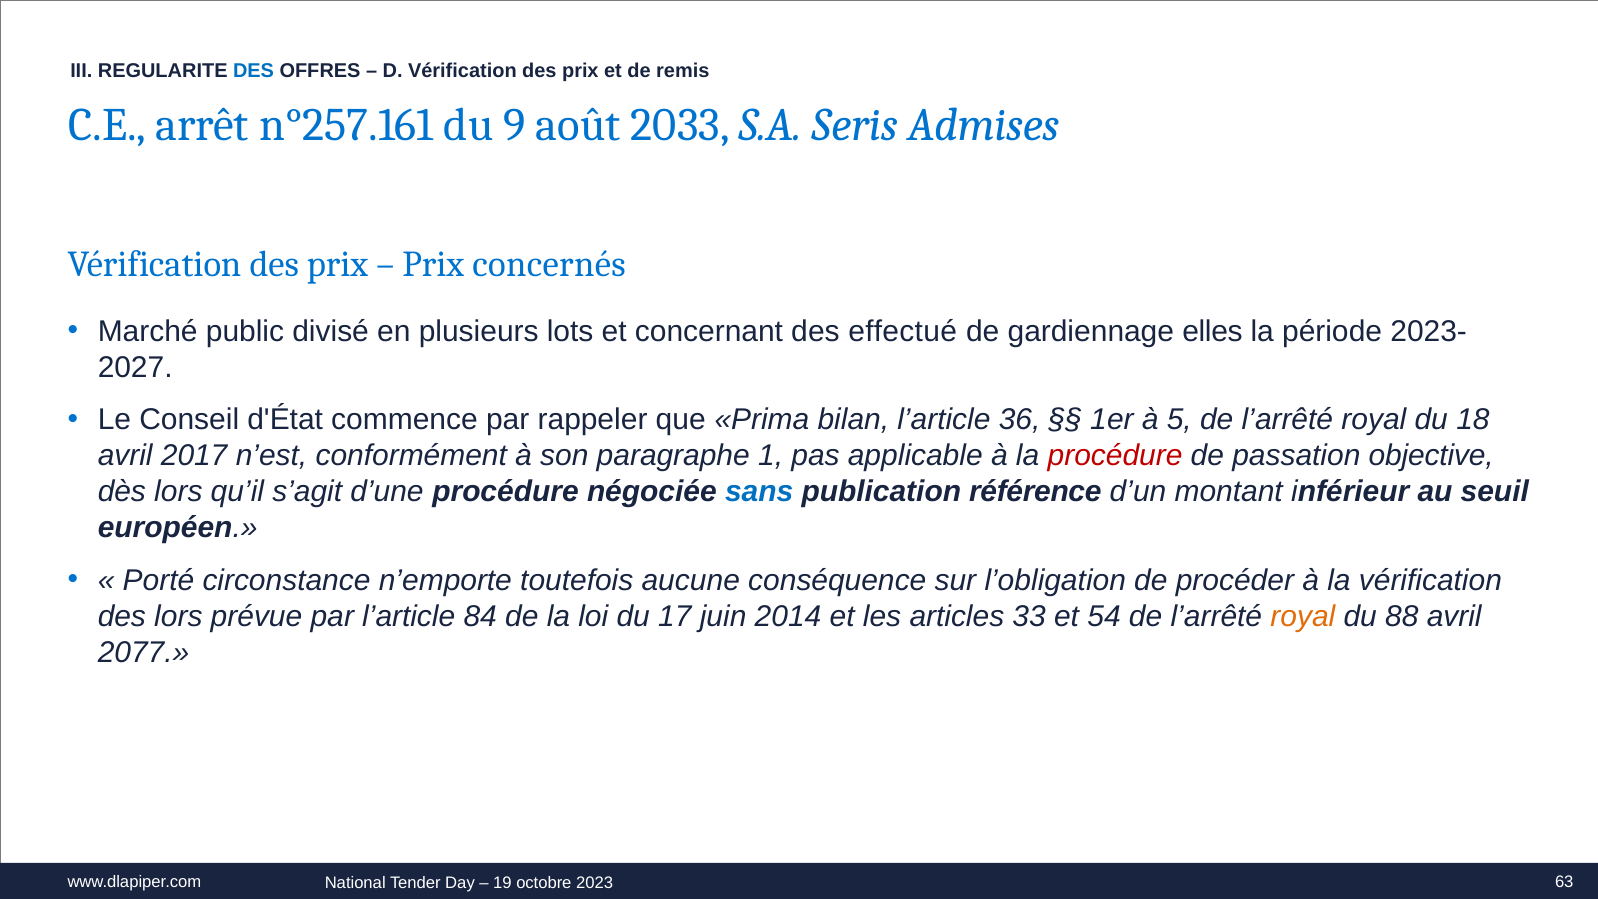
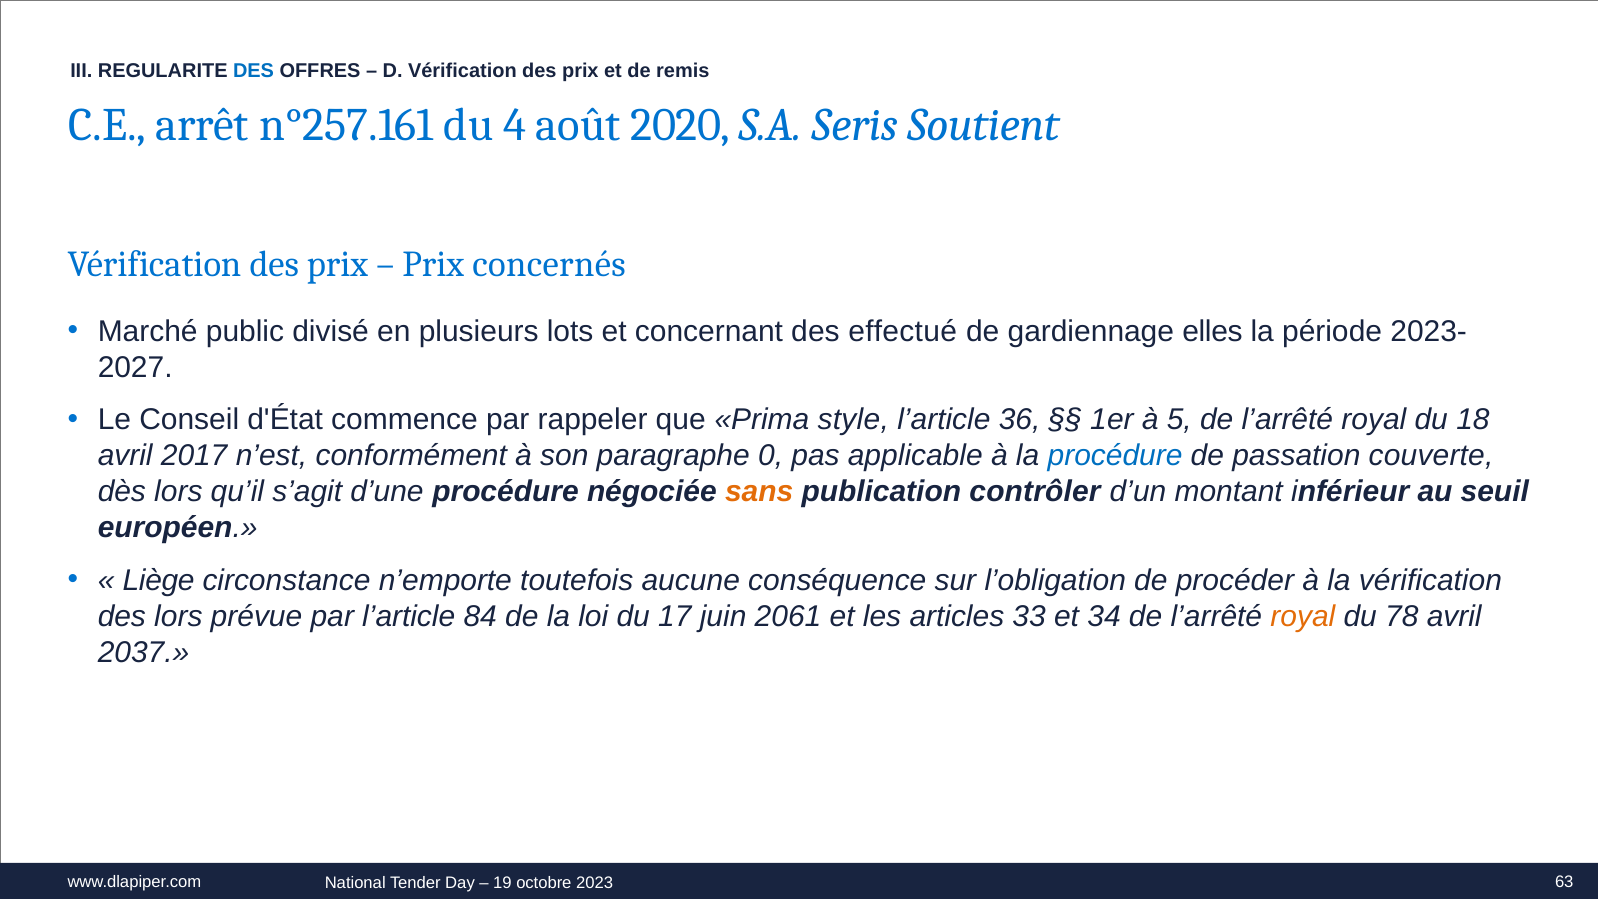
9: 9 -> 4 (515, 125)
2033: 2033 -> 2020 (681, 125)
Admises: Admises -> Soutient (983, 125)
bilan: bilan -> style (853, 420)
1: 1 -> 0 (771, 456)
procédure colour: red -> blue (1115, 456)
objective: objective -> couverte (1431, 456)
sans colour: blue -> orange (759, 492)
référence: référence -> contrôler (1035, 492)
Porté: Porté -> Liège (159, 580)
2014: 2014 -> 2061 (788, 616)
54: 54 -> 34 (1104, 616)
88: 88 -> 78 (1402, 616)
2077: 2077 -> 2037 (144, 652)
